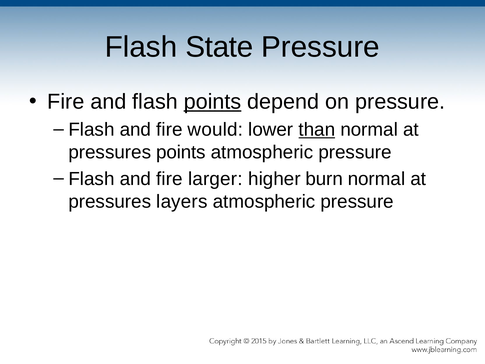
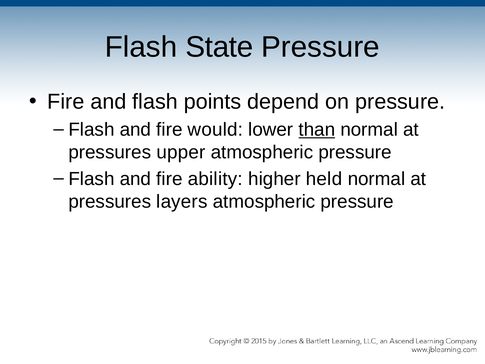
points underline: present -> none (213, 102)
pressures points: points -> upper (181, 152)
larger: larger -> ability (215, 179)
burn: burn -> held (324, 179)
